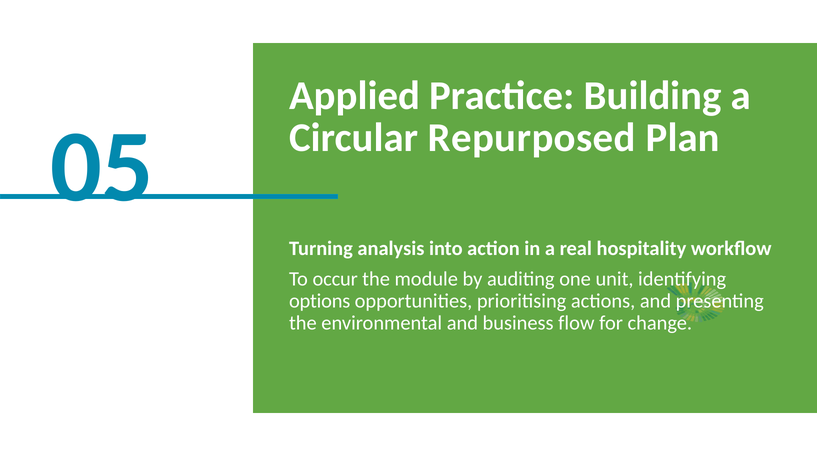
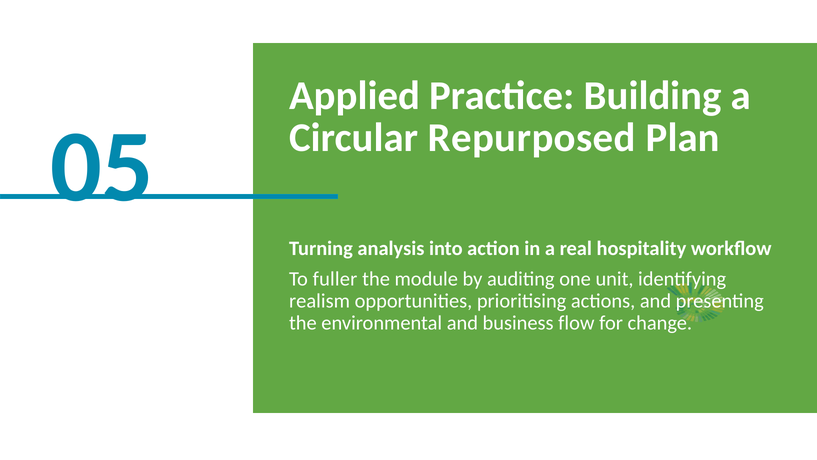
occur: occur -> fuller (335, 279)
options: options -> realism (320, 301)
